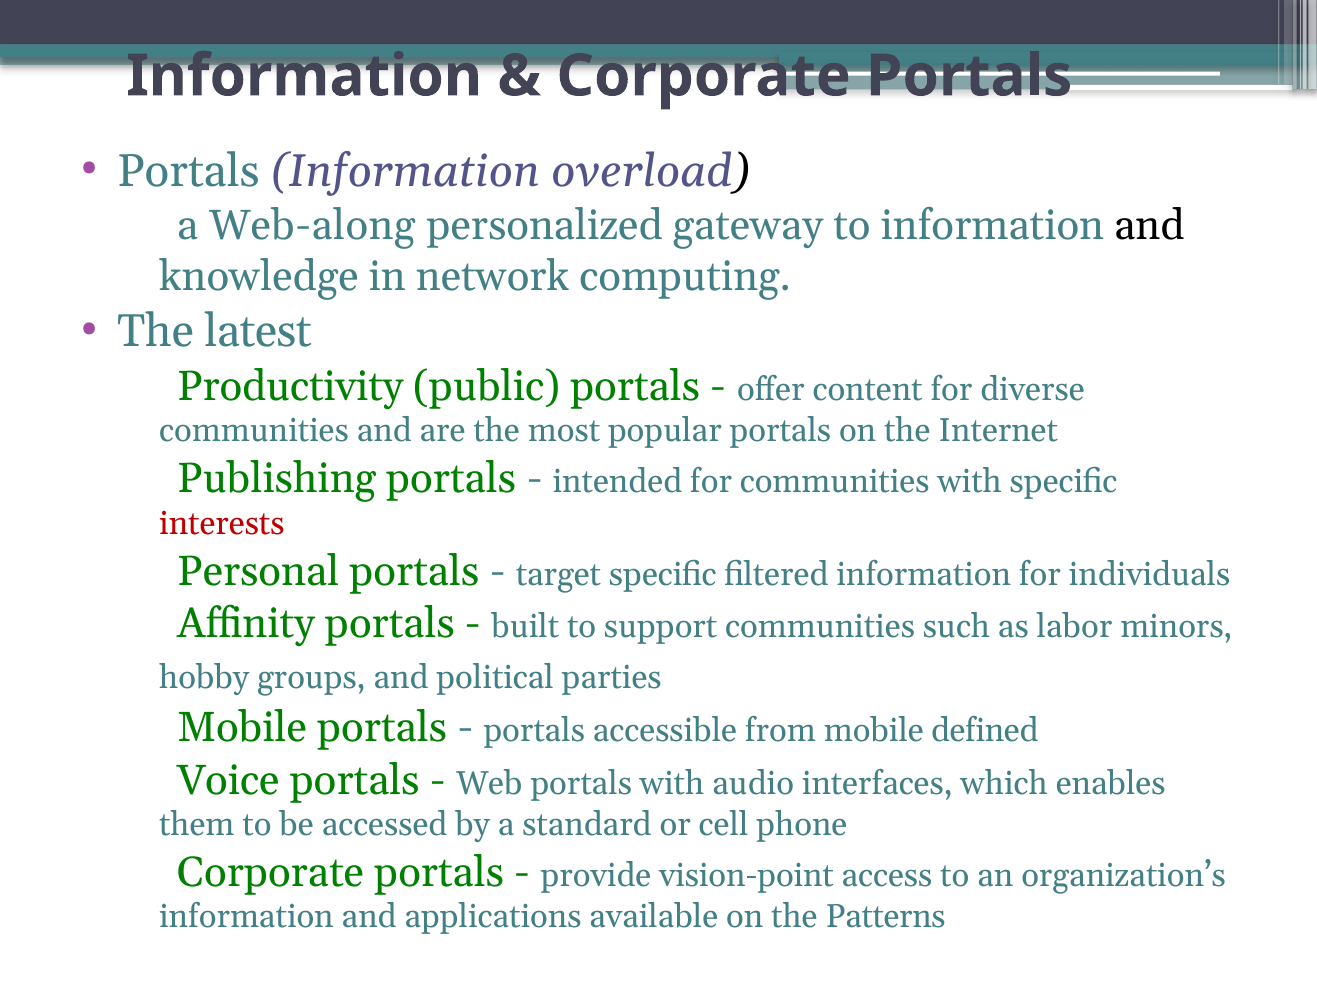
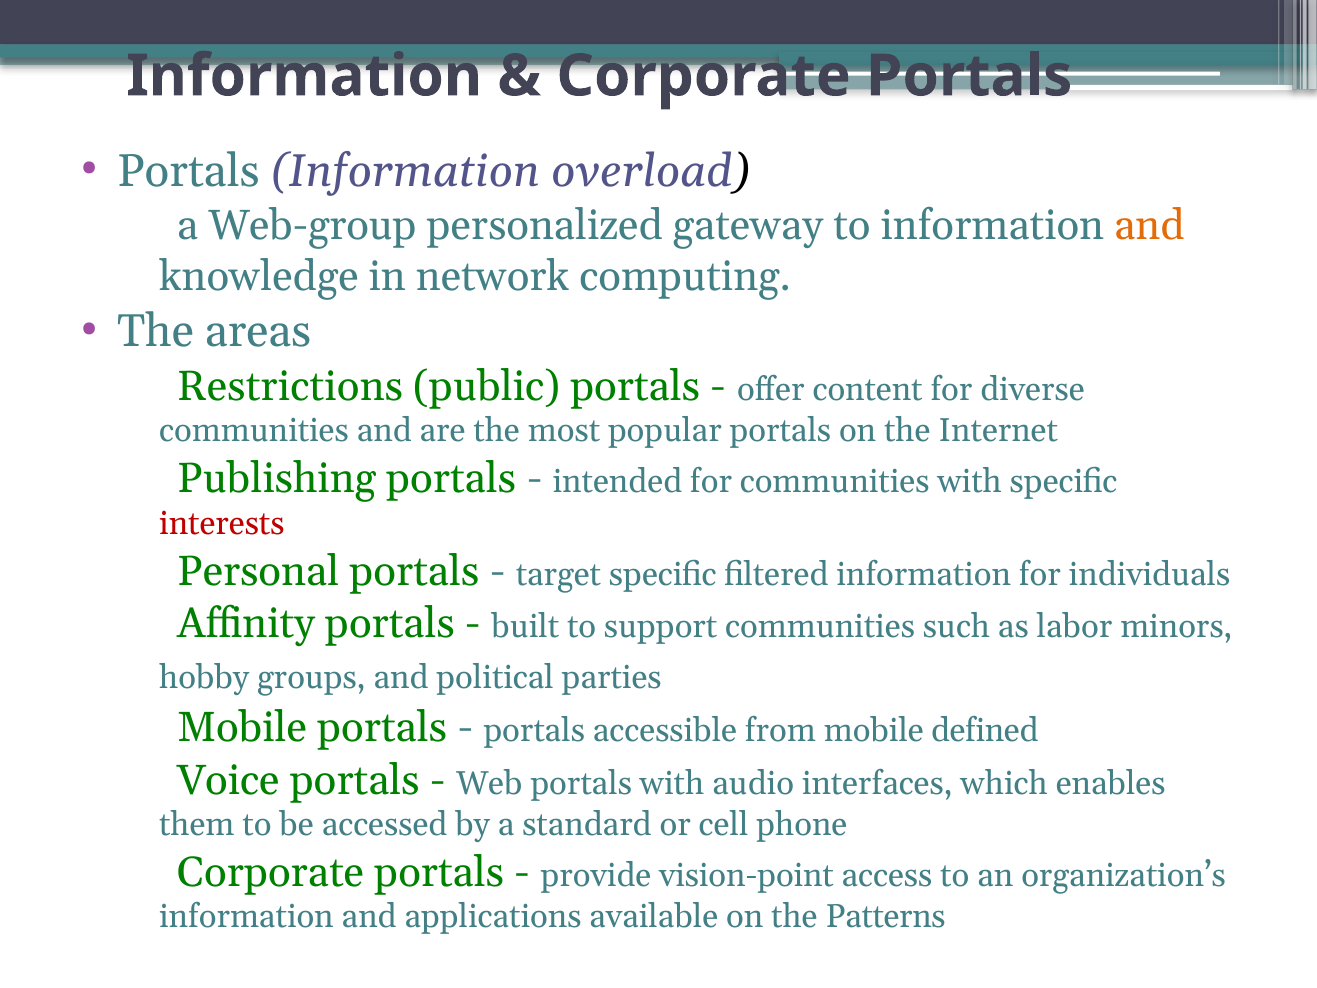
Web-along: Web-along -> Web-group (313, 226)
and colour: black -> orange (1149, 226)
latest: latest -> areas (258, 332)
Productivity: Productivity -> Restrictions (290, 386)
